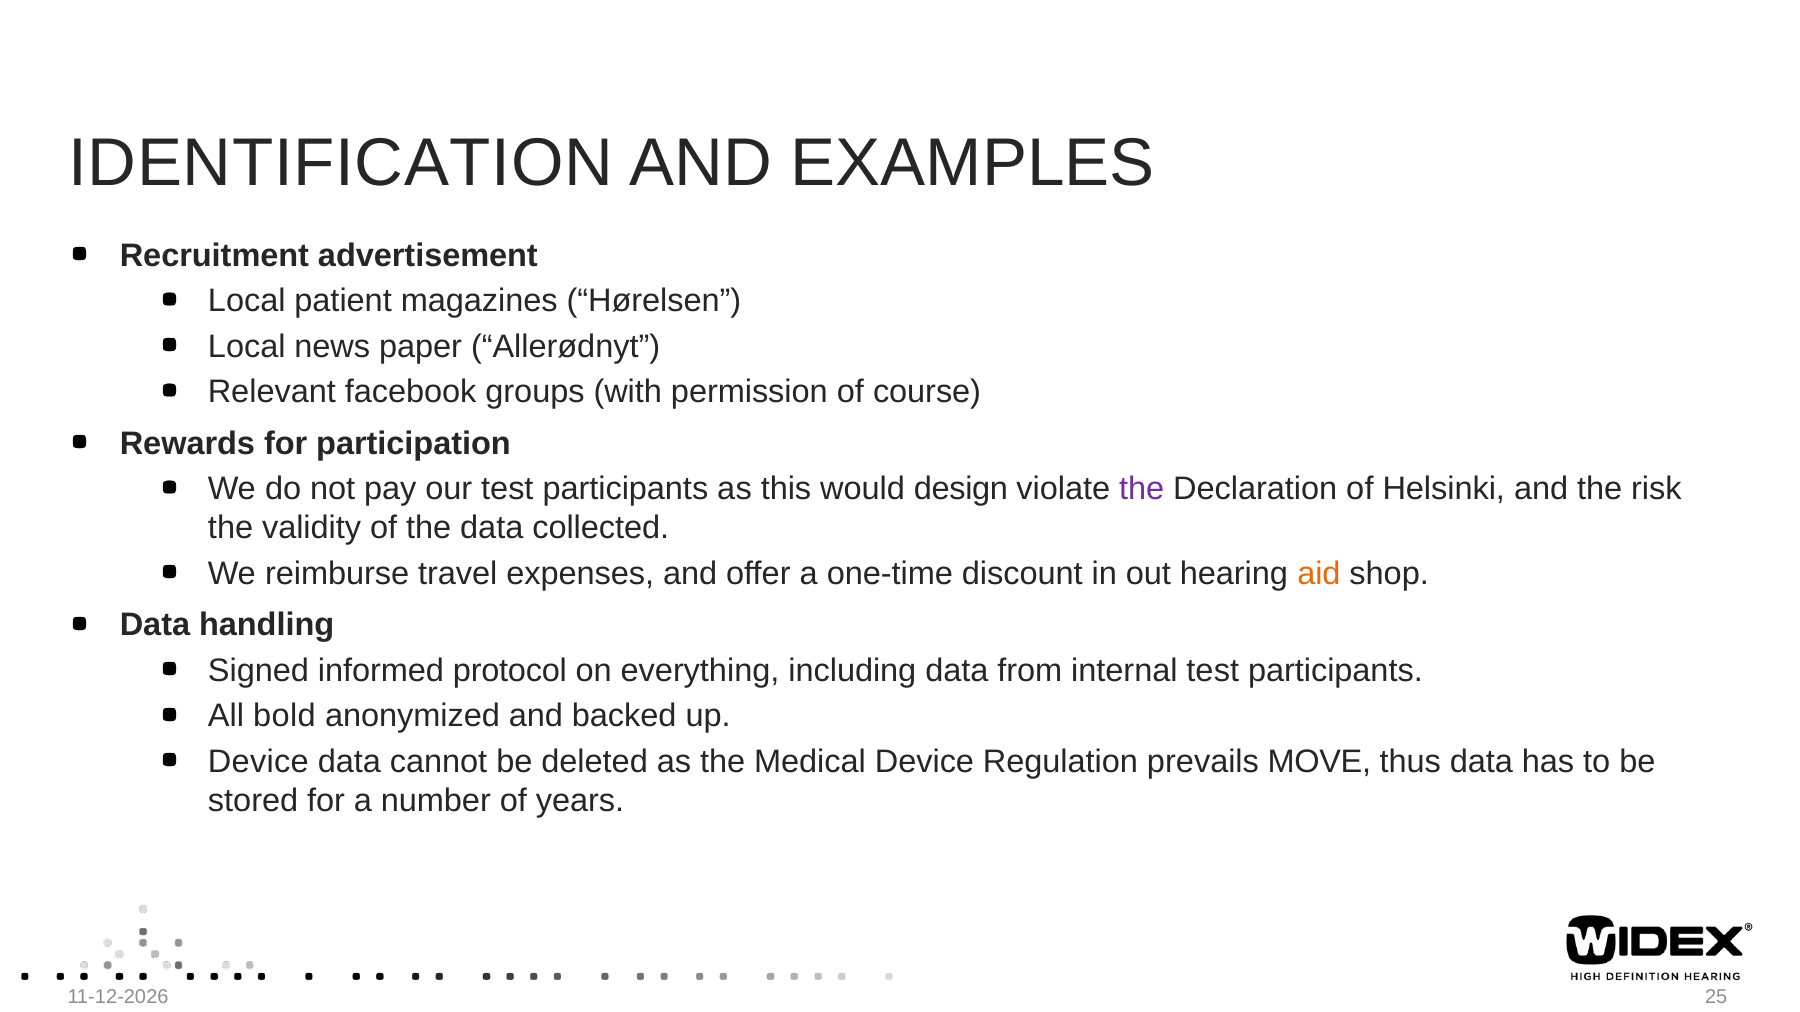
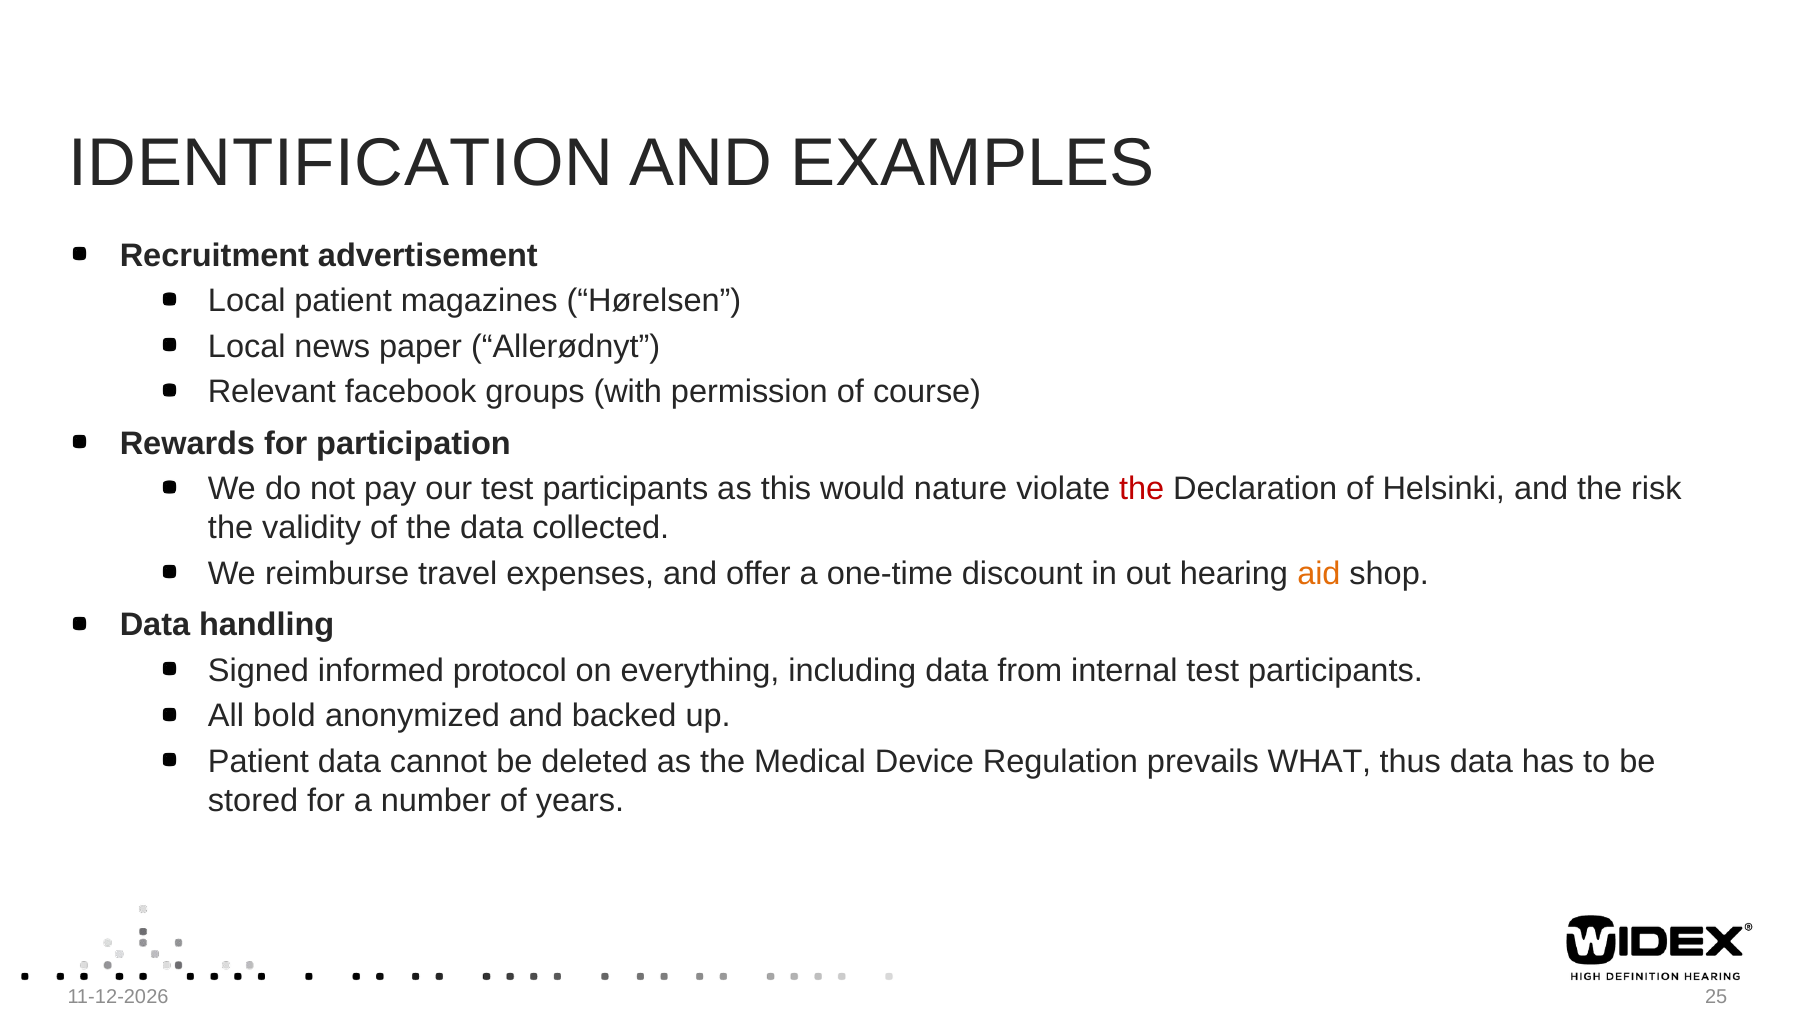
design: design -> nature (961, 489)
the colour: purple -> red (1142, 489)
Device: Device -> Patient (258, 762)
MOVE: MOVE -> WHAT (1319, 762)
